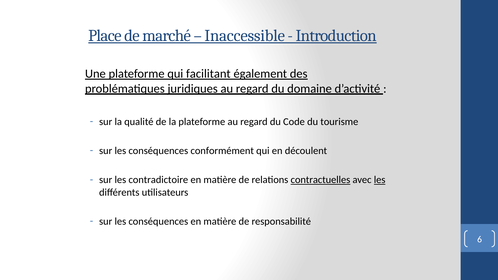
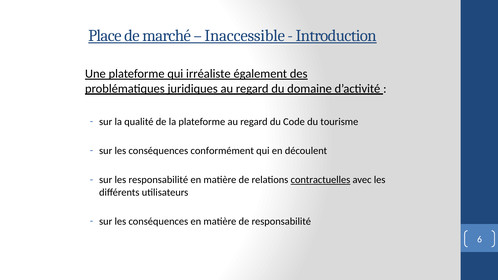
facilitant: facilitant -> irréaliste (208, 74)
les contradictoire: contradictoire -> responsabilité (158, 180)
les underline: present -> none (380, 180)
